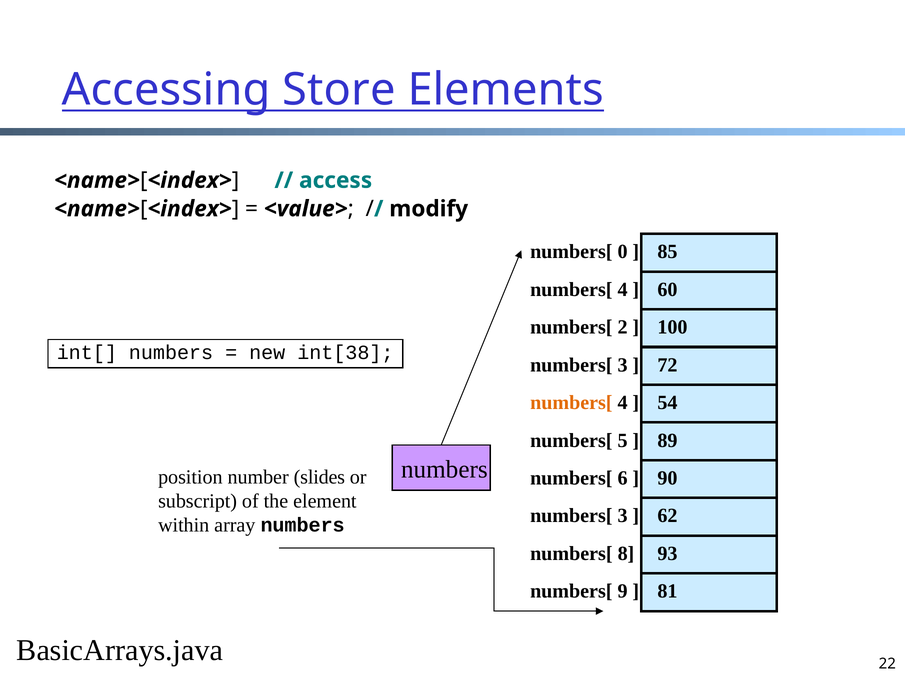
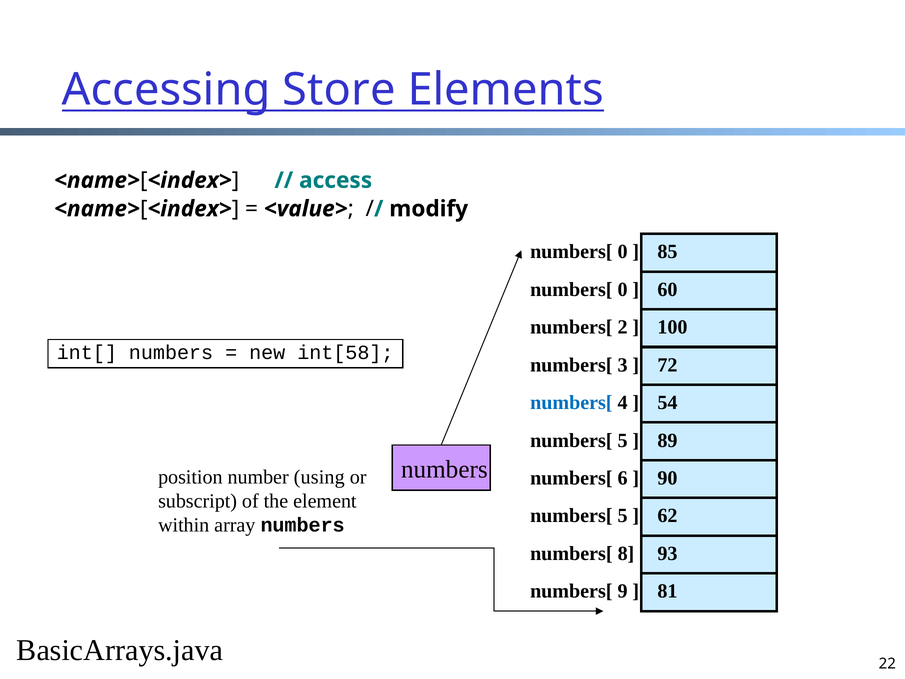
4: 4 -> 0 (623, 289)
int[38: int[38 -> int[58 (345, 353)
numbers[ colour: orange -> blue (571, 403)
slides: slides -> using (319, 477)
3: 3 -> 5 (623, 516)
